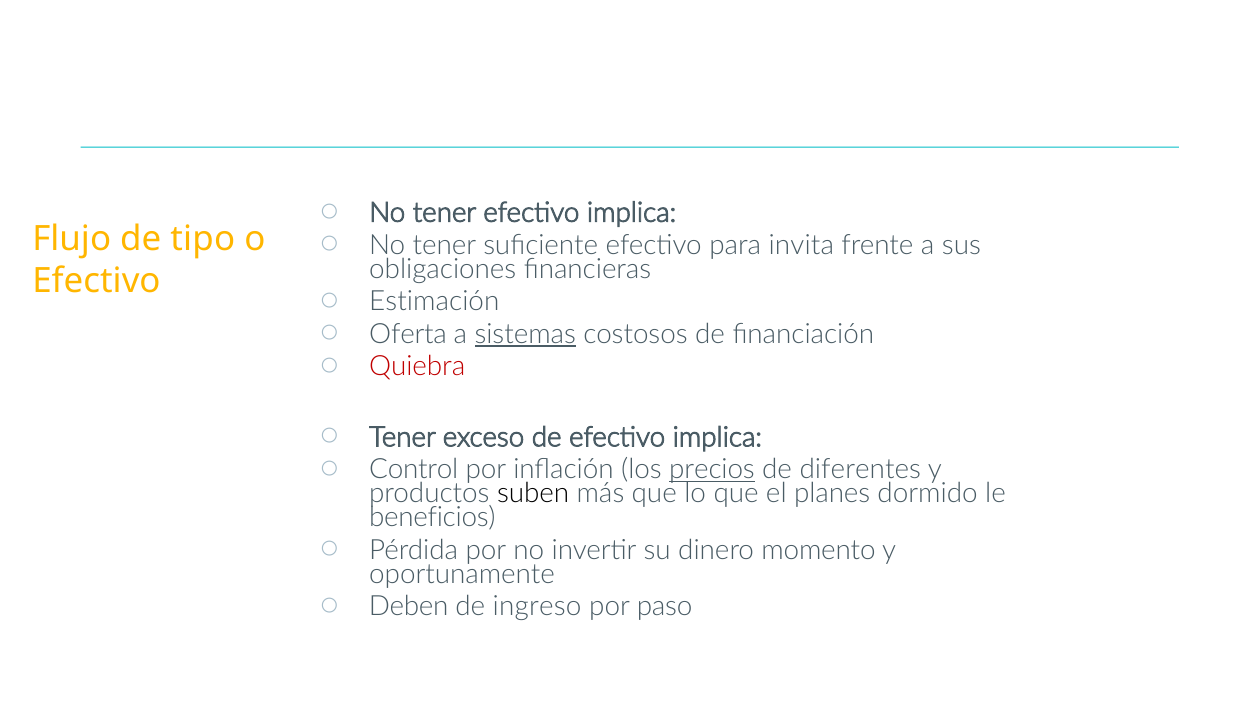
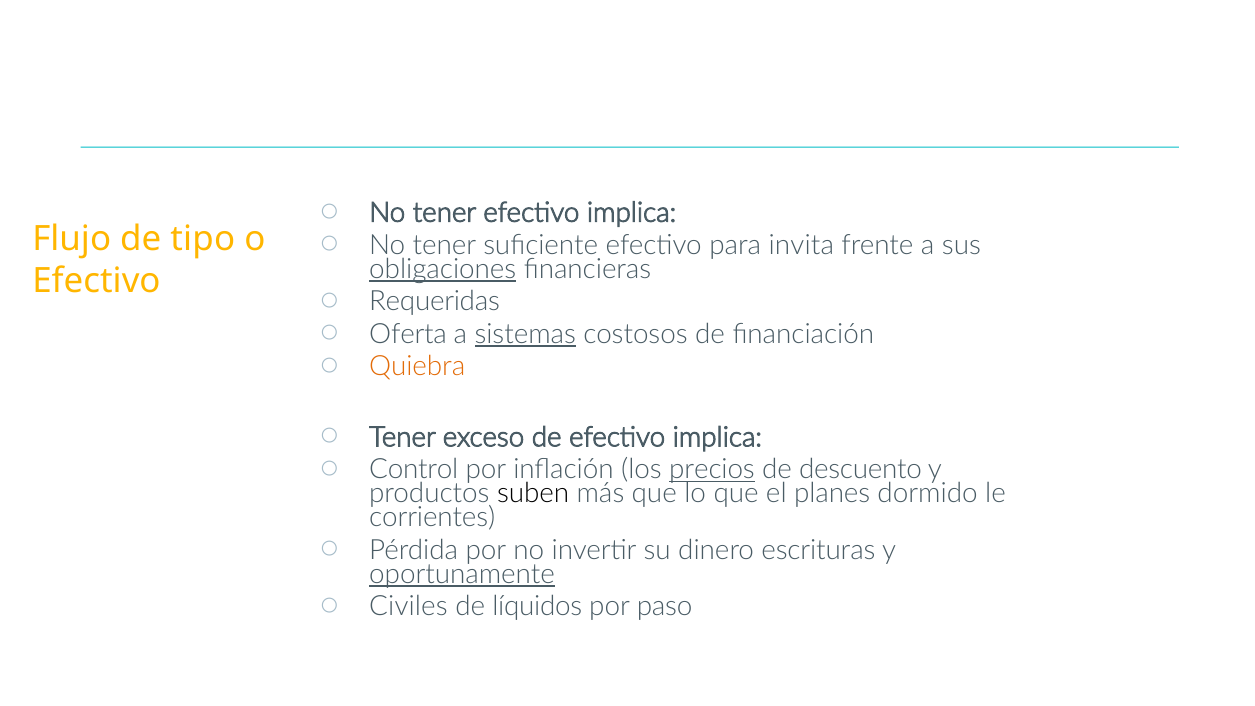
obligaciones underline: none -> present (443, 269)
Estimación: Estimación -> Requeridas (434, 301)
Quiebra colour: red -> orange (417, 366)
diferentes: diferentes -> descuento (860, 469)
beneficios: beneficios -> corrientes (432, 518)
momento: momento -> escrituras (818, 550)
oportunamente underline: none -> present (462, 574)
Deben: Deben -> Civiles (408, 606)
ingreso: ingreso -> líquidos (537, 606)
